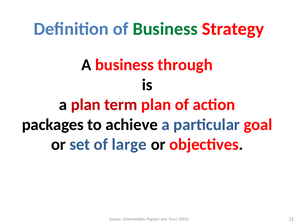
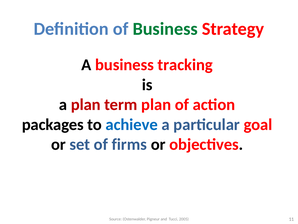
through: through -> tracking (185, 65)
achieve colour: black -> blue (132, 124)
large: large -> firms (129, 144)
